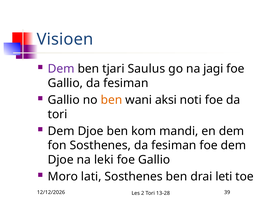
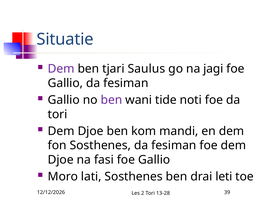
Visioen: Visioen -> Situatie (65, 39)
ben colour: orange -> purple (111, 100)
aksi: aksi -> tide (166, 100)
leki: leki -> fasi (104, 160)
